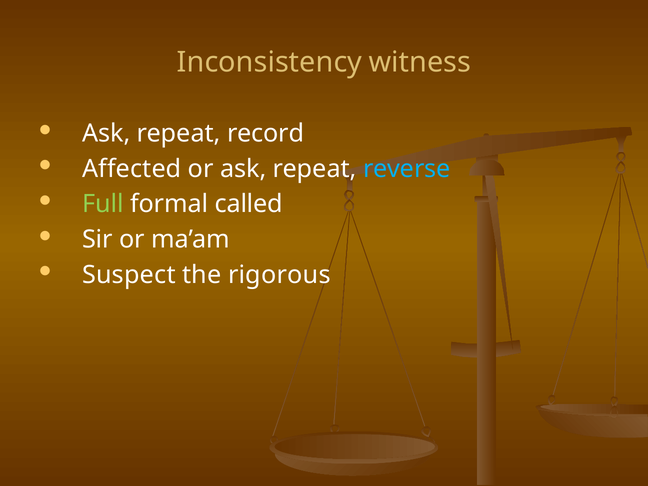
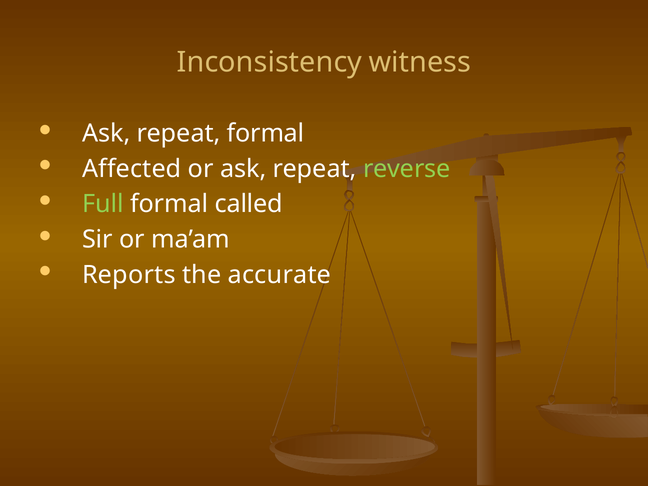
repeat record: record -> formal (266, 134)
reverse colour: light blue -> light green (407, 169)
Suspect: Suspect -> Reports (129, 275)
rigorous: rigorous -> accurate (279, 275)
